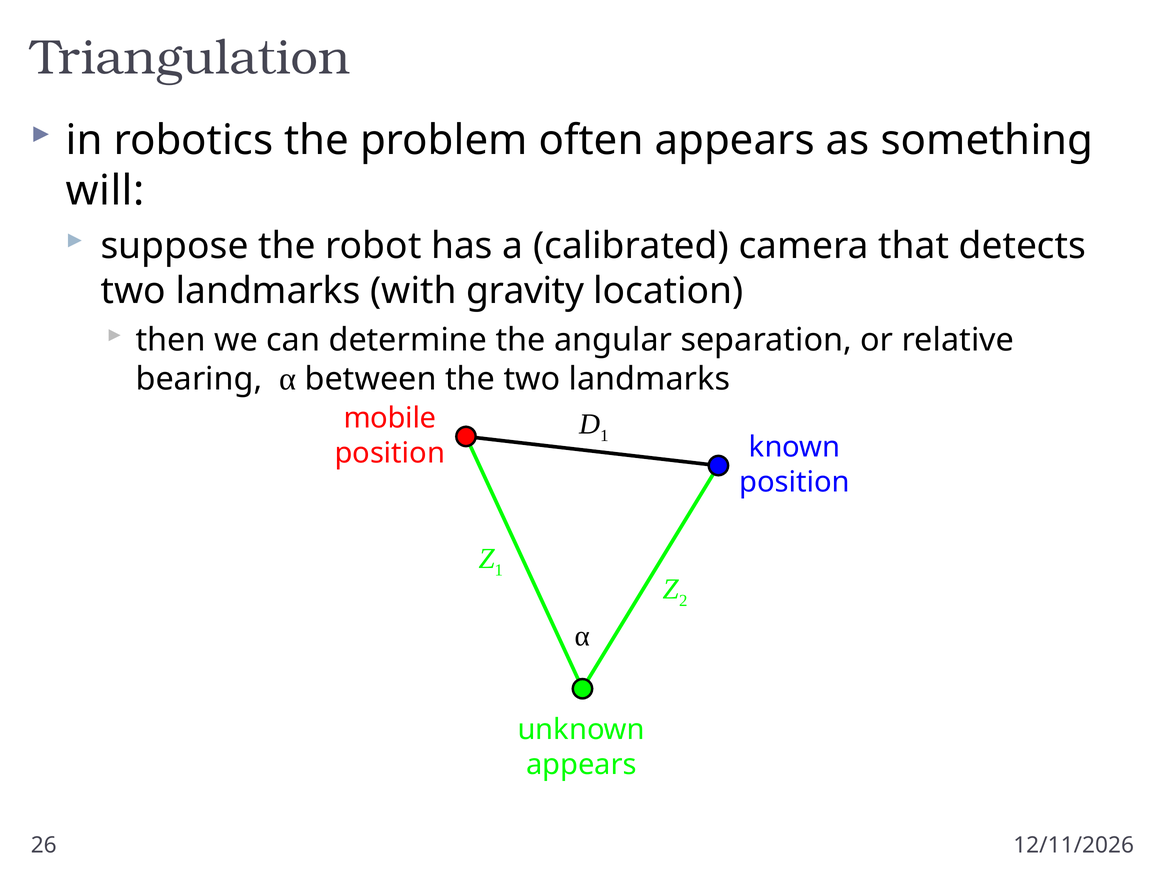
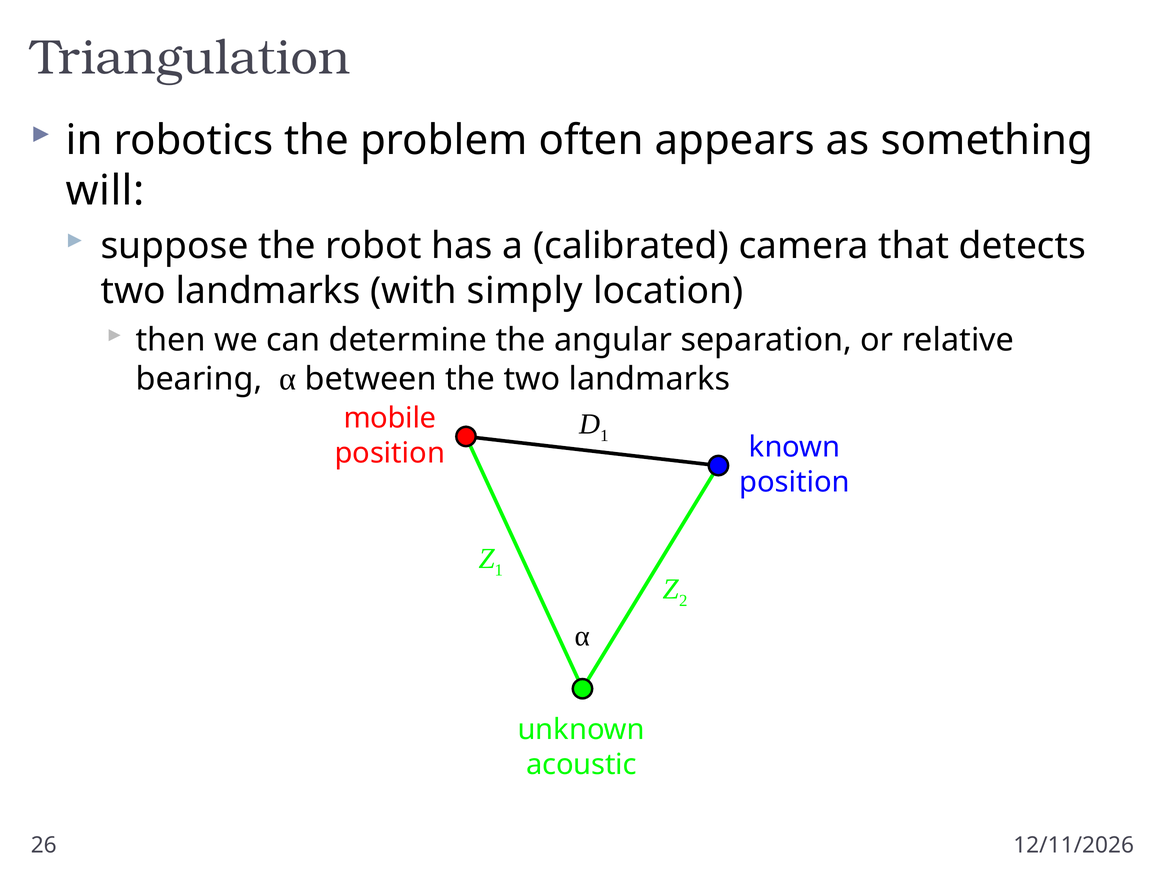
gravity: gravity -> simply (525, 291)
appears: appears -> acoustic (581, 765)
